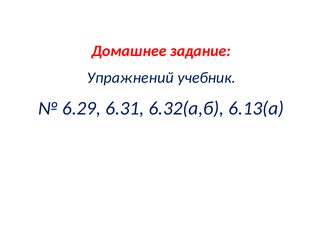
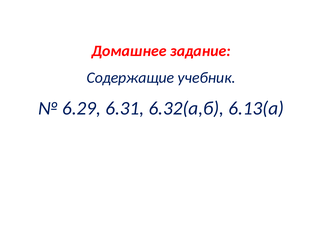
Упражнений: Упражнений -> Содержащие (130, 78)
